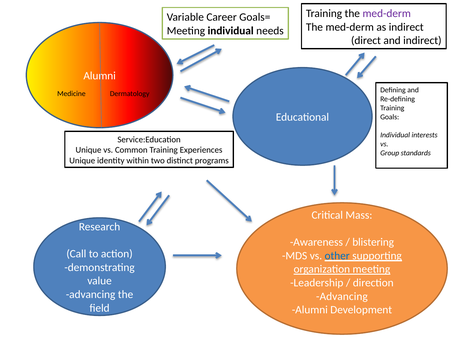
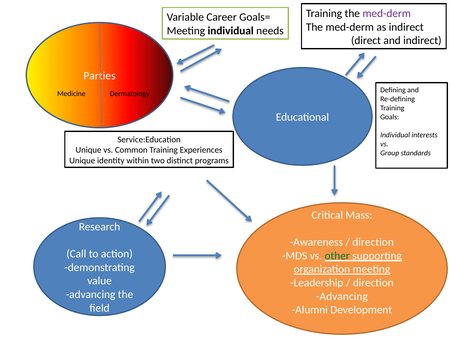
Alumni: Alumni -> Parties (100, 76)
blistering: blistering -> direction (373, 242)
other colour: blue -> green (337, 256)
